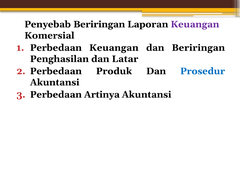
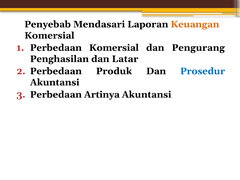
Penyebab Beriringan: Beriringan -> Mendasari (99, 24)
Keuangan colour: purple -> orange (195, 24)
Perbedaan Keuangan: Keuangan -> Komersial (114, 48)
dan Beriringan: Beriringan -> Pengurang (198, 48)
